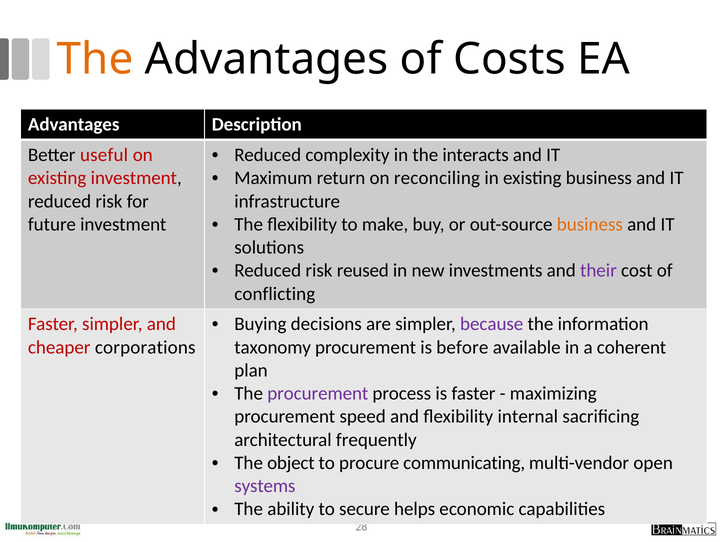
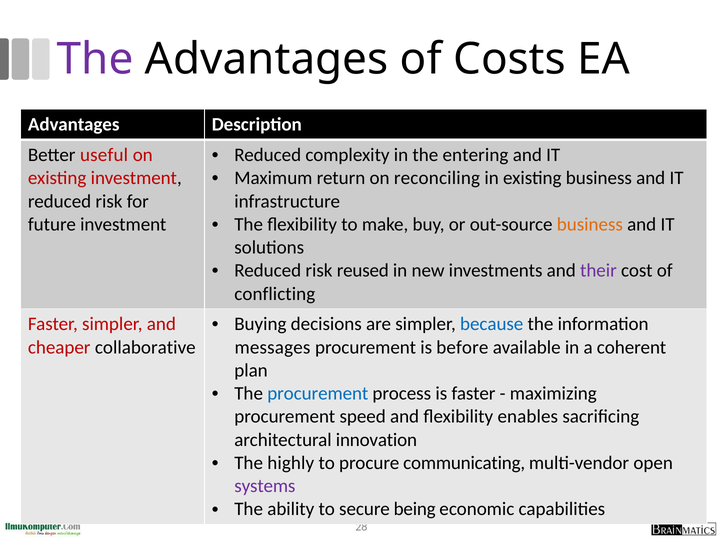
The colour: orange -> purple (95, 59)
interacts: interacts -> entering (475, 155)
because colour: purple -> blue (492, 324)
corporations: corporations -> collaborative (145, 347)
taxonomy: taxonomy -> messages (272, 347)
procurement colour: purple -> blue (318, 393)
internal: internal -> enables (528, 416)
frequently: frequently -> innovation (376, 439)
object: object -> highly (291, 463)
helps: helps -> being (415, 509)
